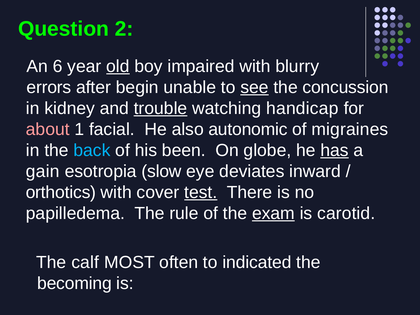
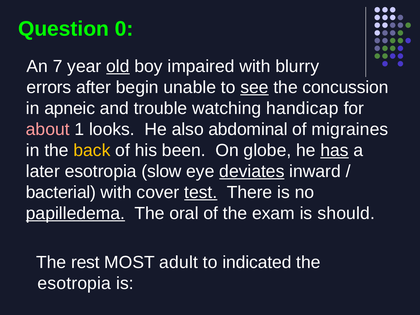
2: 2 -> 0 (124, 29)
6: 6 -> 7 (58, 66)
kidney: kidney -> apneic (70, 108)
trouble underline: present -> none (161, 108)
facial: facial -> looks (112, 129)
autonomic: autonomic -> abdominal (248, 129)
back colour: light blue -> yellow (92, 150)
gain: gain -> later (43, 171)
deviates underline: none -> present (252, 171)
orthotics: orthotics -> bacterial (61, 192)
papilledema underline: none -> present (75, 213)
rule: rule -> oral (184, 213)
exam underline: present -> none (273, 213)
carotid: carotid -> should (346, 213)
calf: calf -> rest (85, 262)
often: often -> adult (179, 262)
becoming: becoming -> esotropia (74, 283)
